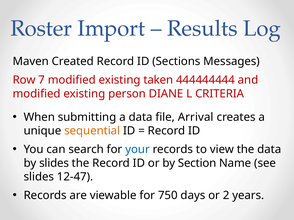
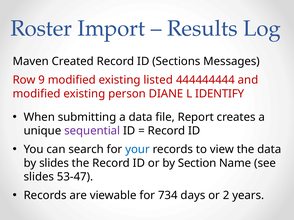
7: 7 -> 9 (42, 80)
taken: taken -> listed (158, 80)
CRITERIA: CRITERIA -> IDENTIFY (220, 94)
Arrival: Arrival -> Report (196, 117)
sequential colour: orange -> purple (92, 131)
12-47: 12-47 -> 53-47 (75, 177)
750: 750 -> 734 (168, 196)
